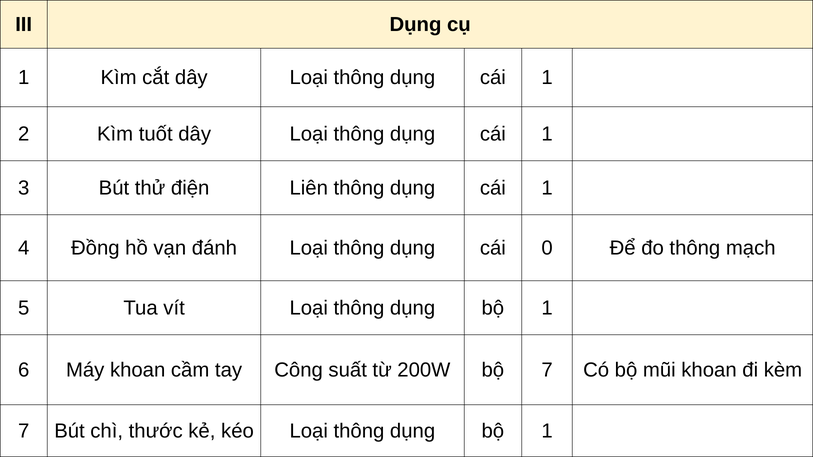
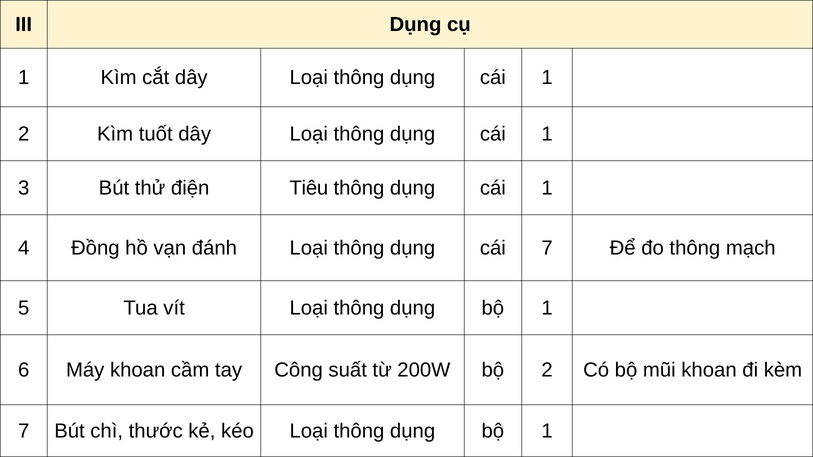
Liên: Liên -> Tiêu (309, 188)
cái 0: 0 -> 7 (547, 248)
bộ 7: 7 -> 2 (547, 370)
